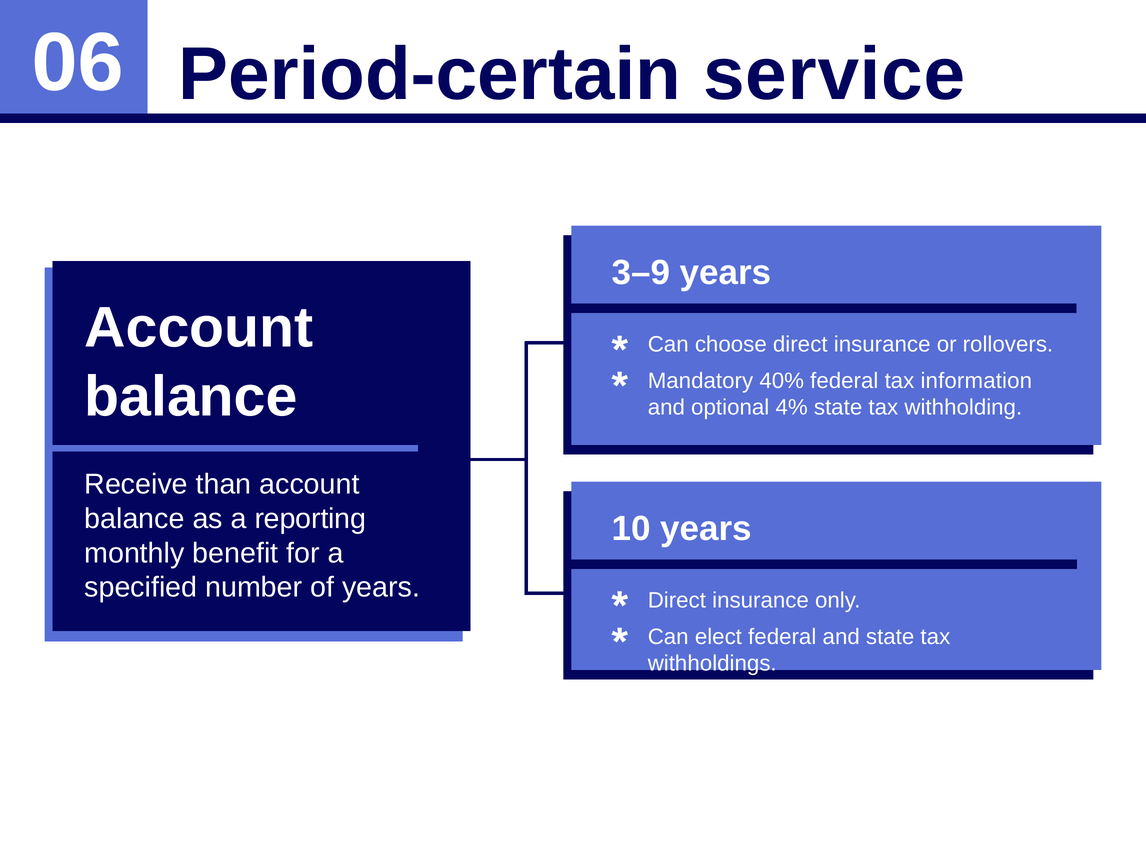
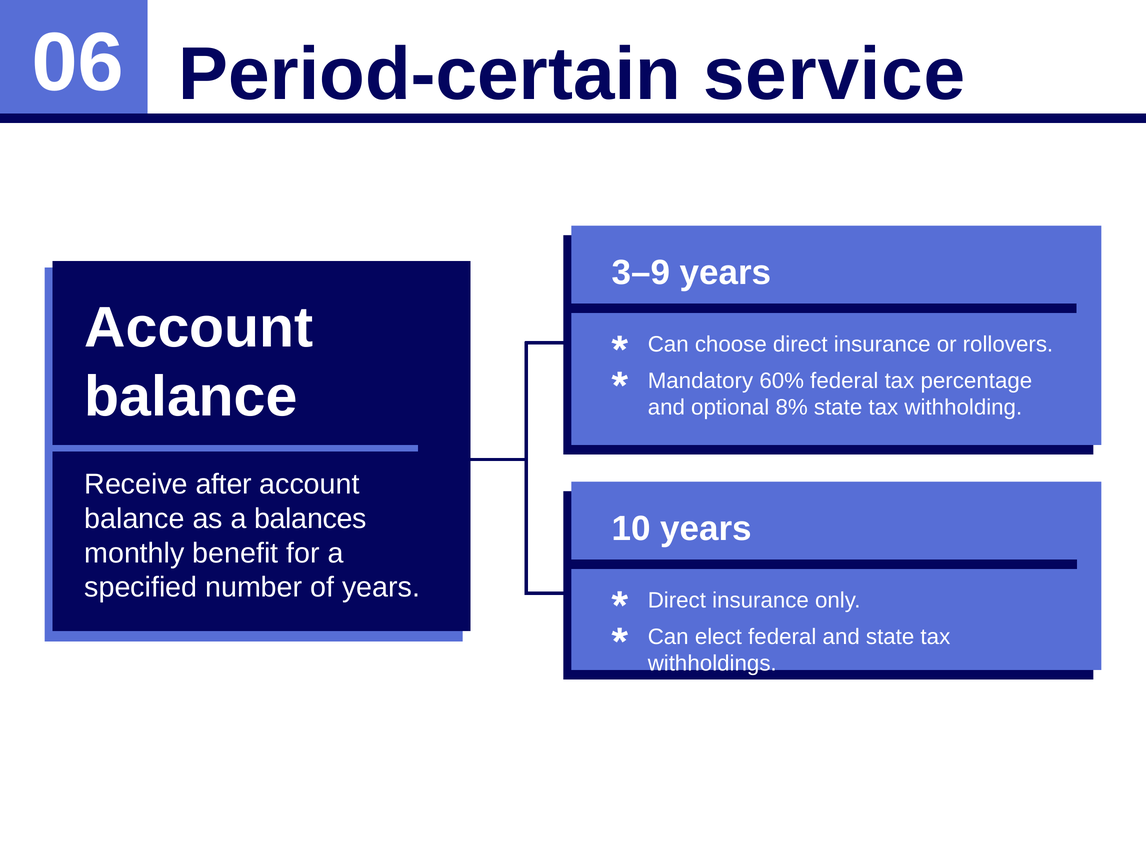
40%: 40% -> 60% (782, 381)
information: information -> percentage (976, 381)
4%: 4% -> 8% (792, 408)
than: than -> after (224, 485)
reporting: reporting -> balances (310, 519)
